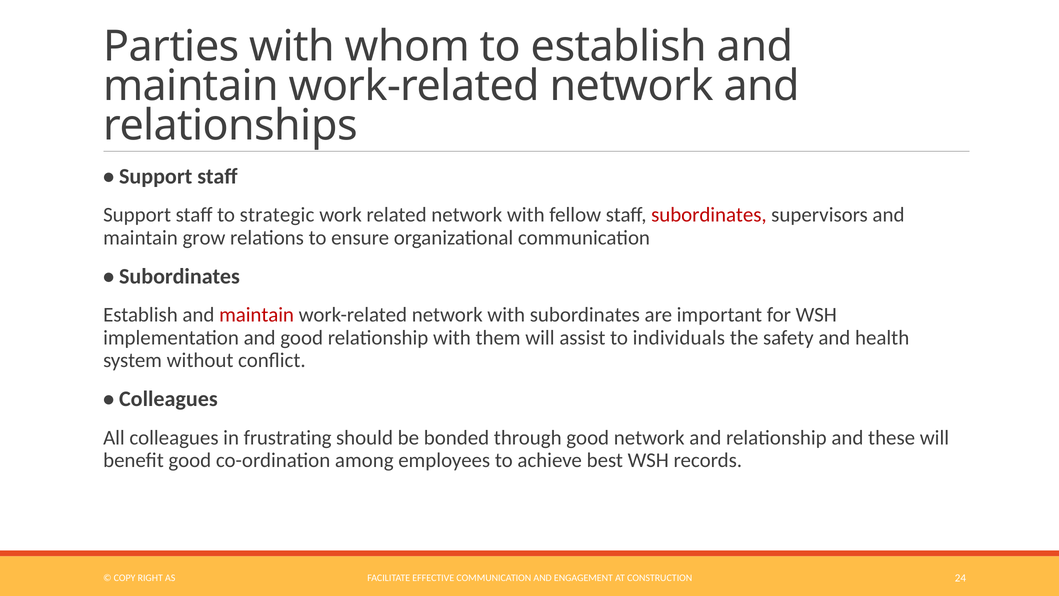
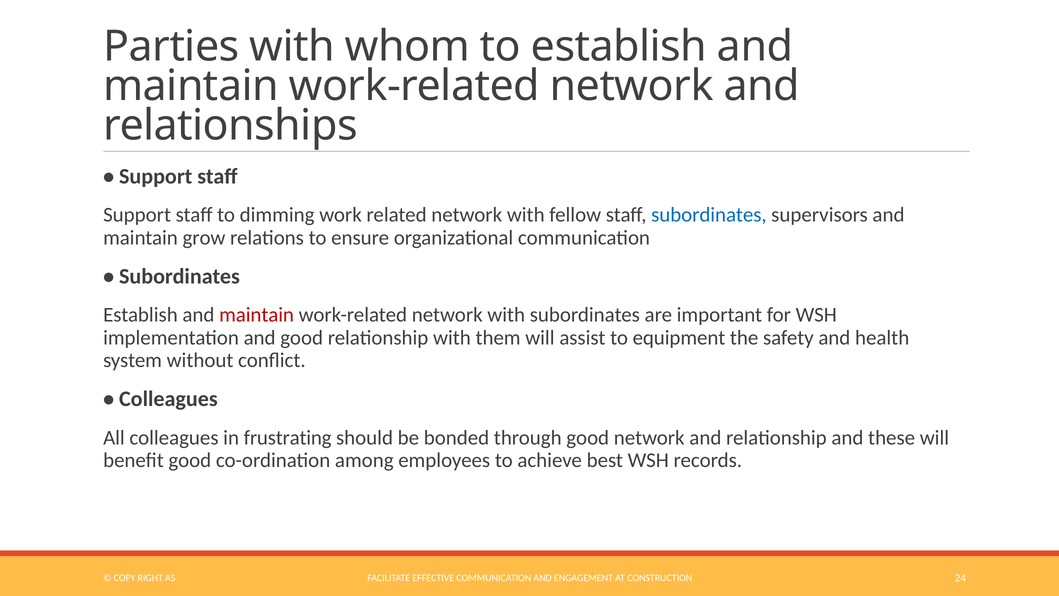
strategic: strategic -> dimming (277, 215)
subordinates colour: red -> blue (709, 215)
individuals: individuals -> equipment (679, 338)
